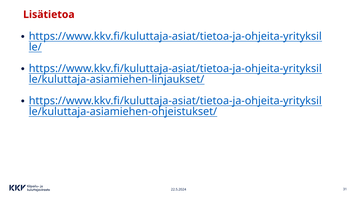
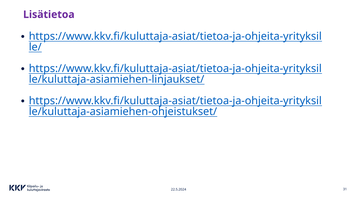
Lisätietoa colour: red -> purple (49, 15)
